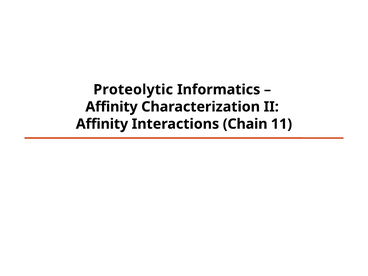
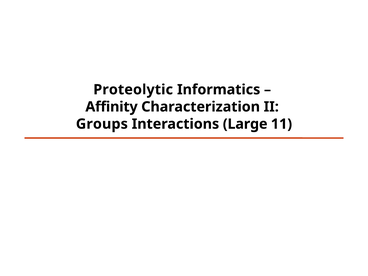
Affinity: Affinity -> Groups (102, 124)
Chain: Chain -> Large (245, 124)
